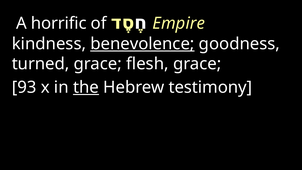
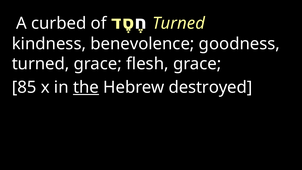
Empire: Empire -> Turned (179, 23)
horrific: horrific -> curbed (59, 23)
benevolence underline: present -> none (142, 44)
93: 93 -> 85 (24, 87)
testimony: testimony -> destroyed (210, 87)
